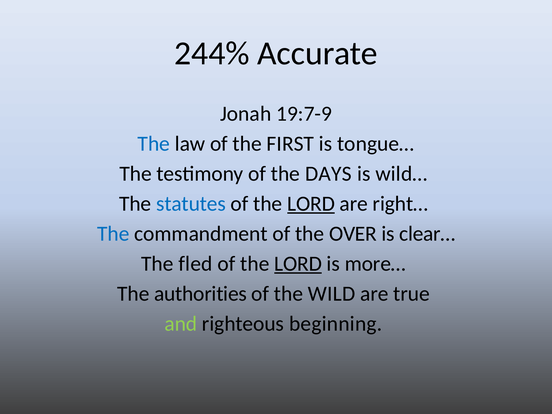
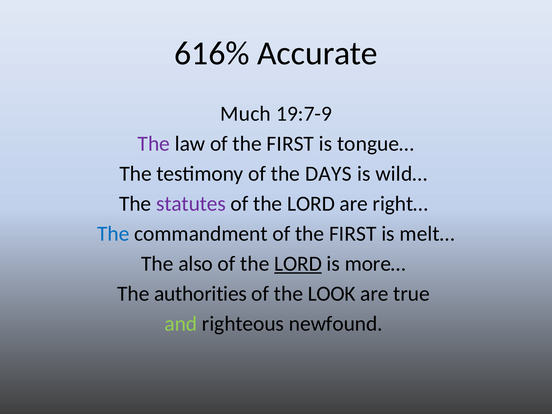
244%: 244% -> 616% (212, 53)
Jonah: Jonah -> Much (246, 114)
The colour: blue -> purple (154, 144)
statutes colour: blue -> purple (191, 204)
LORD underline: present -> none (311, 204)
commandment of the OVER: OVER -> FIRST (353, 234)
clear…: clear… -> melt… (427, 234)
fled: fled -> also (196, 264)
WILD: WILD -> LOOK (332, 294)
beginning: beginning -> newfound (336, 324)
